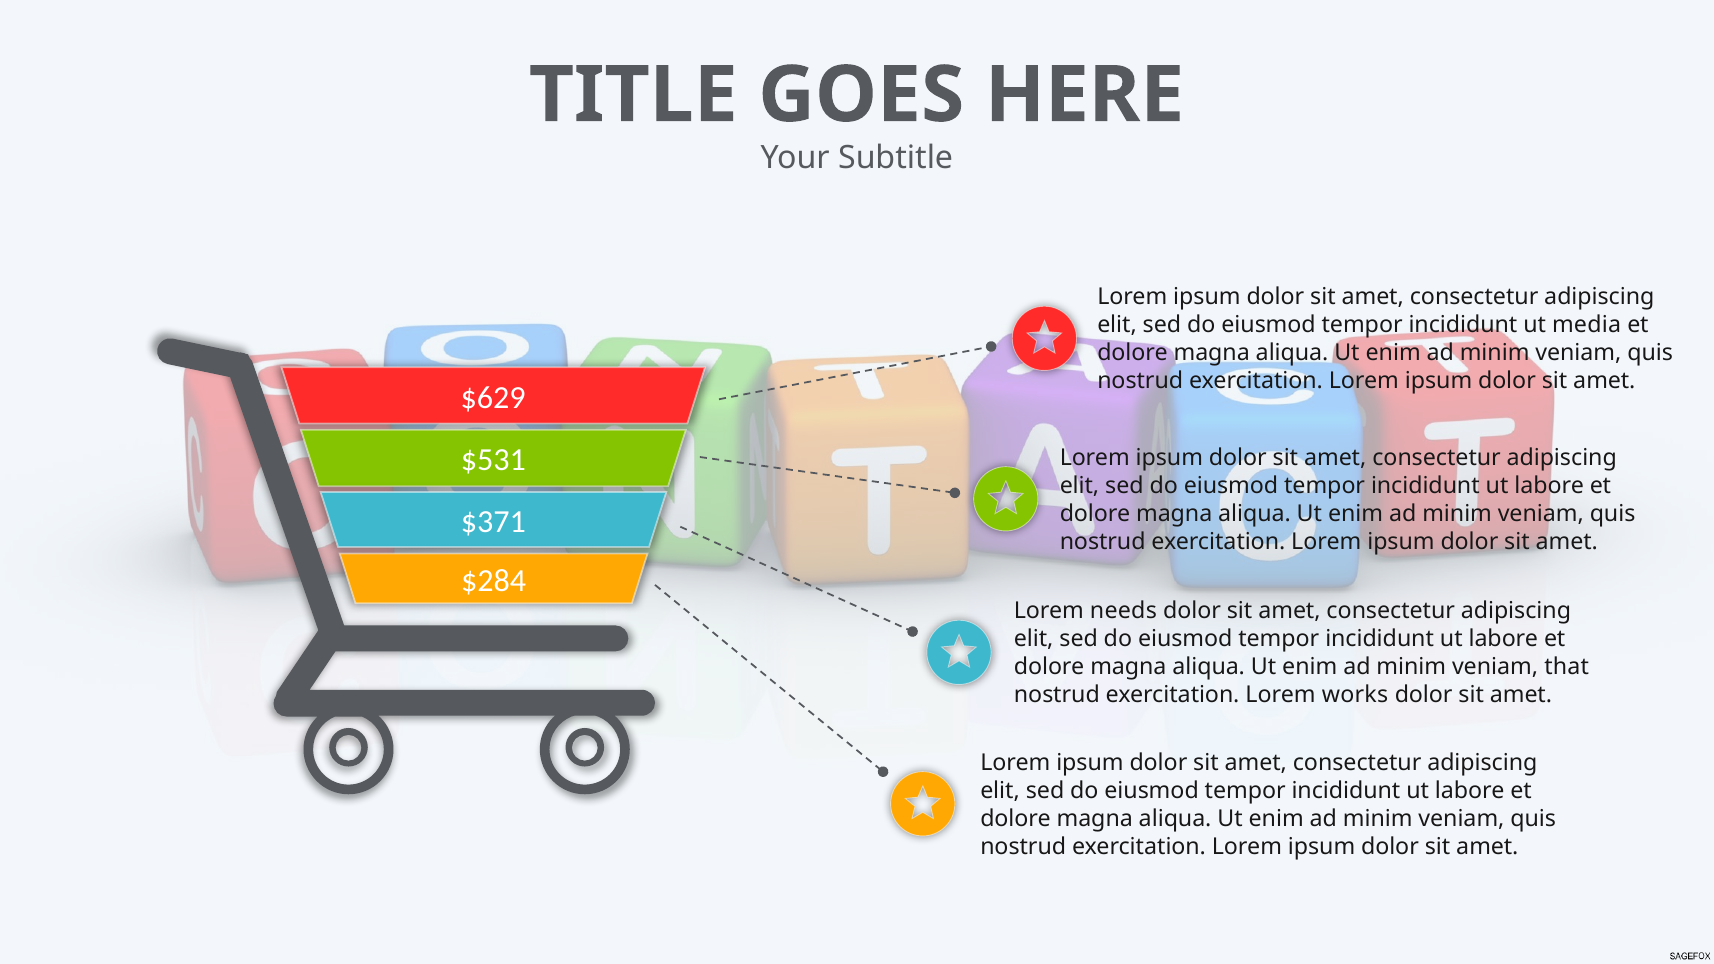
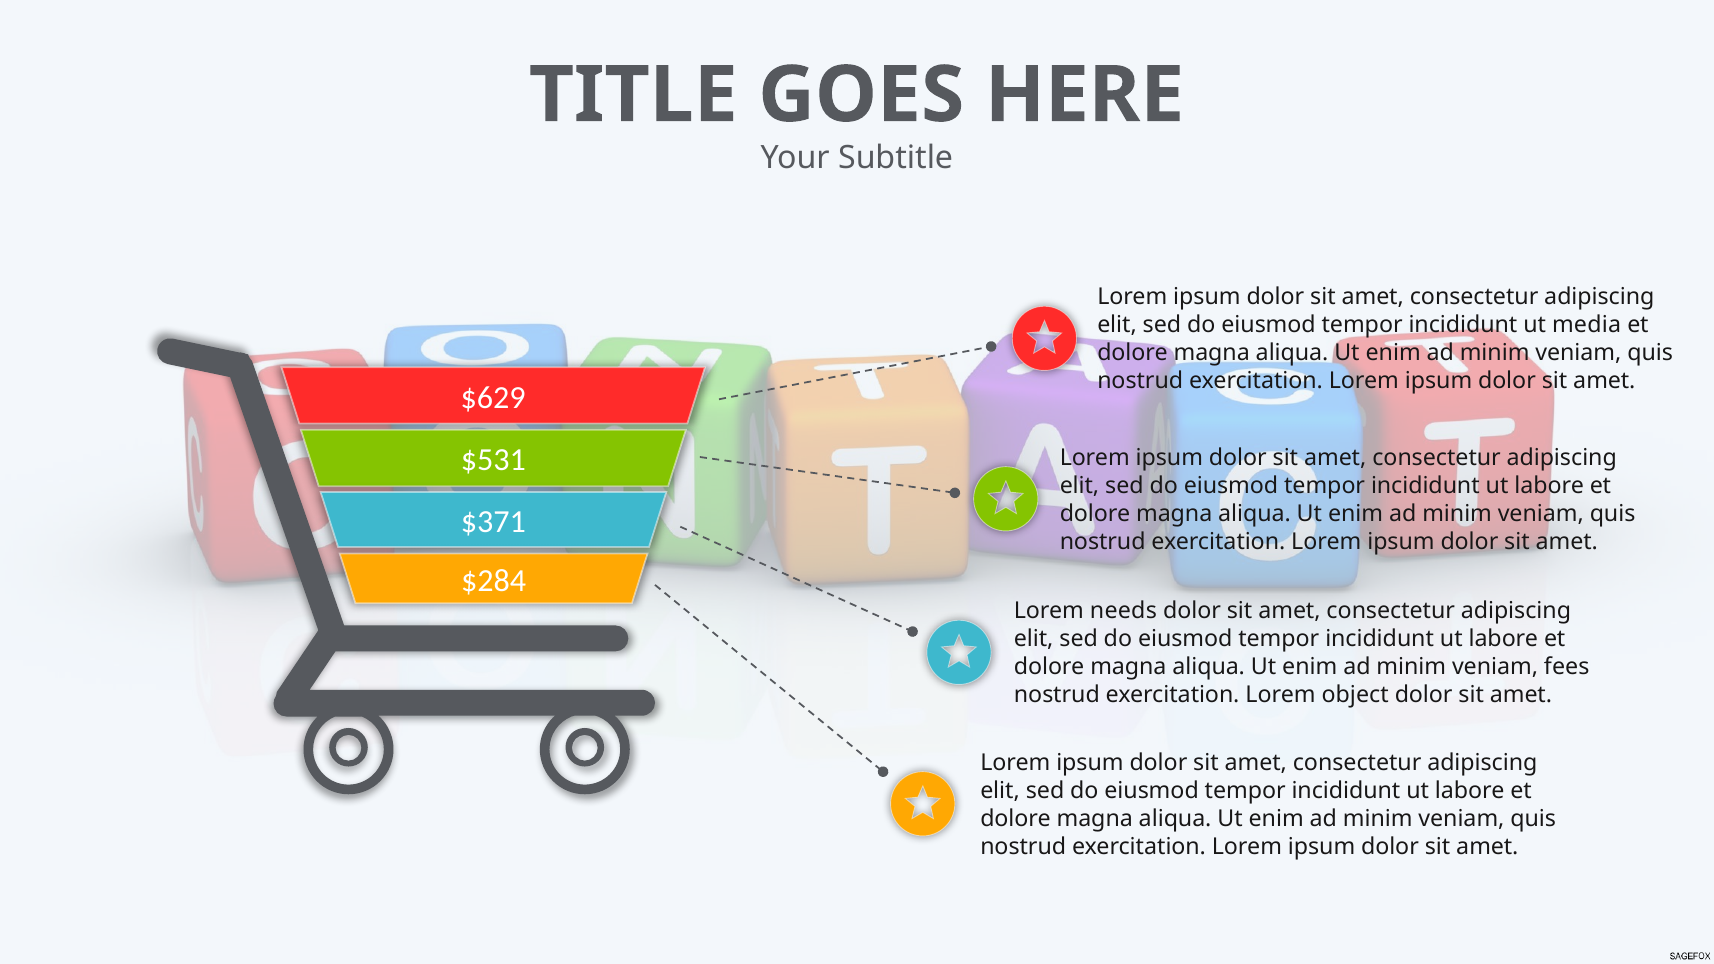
that: that -> fees (1567, 667)
works: works -> object (1355, 694)
